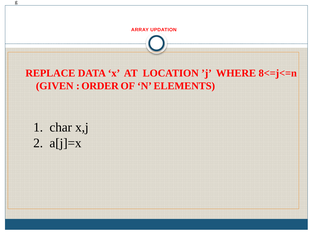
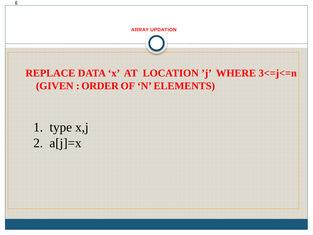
8<=j<=n: 8<=j<=n -> 3<=j<=n (278, 73)
char: char -> type (61, 127)
